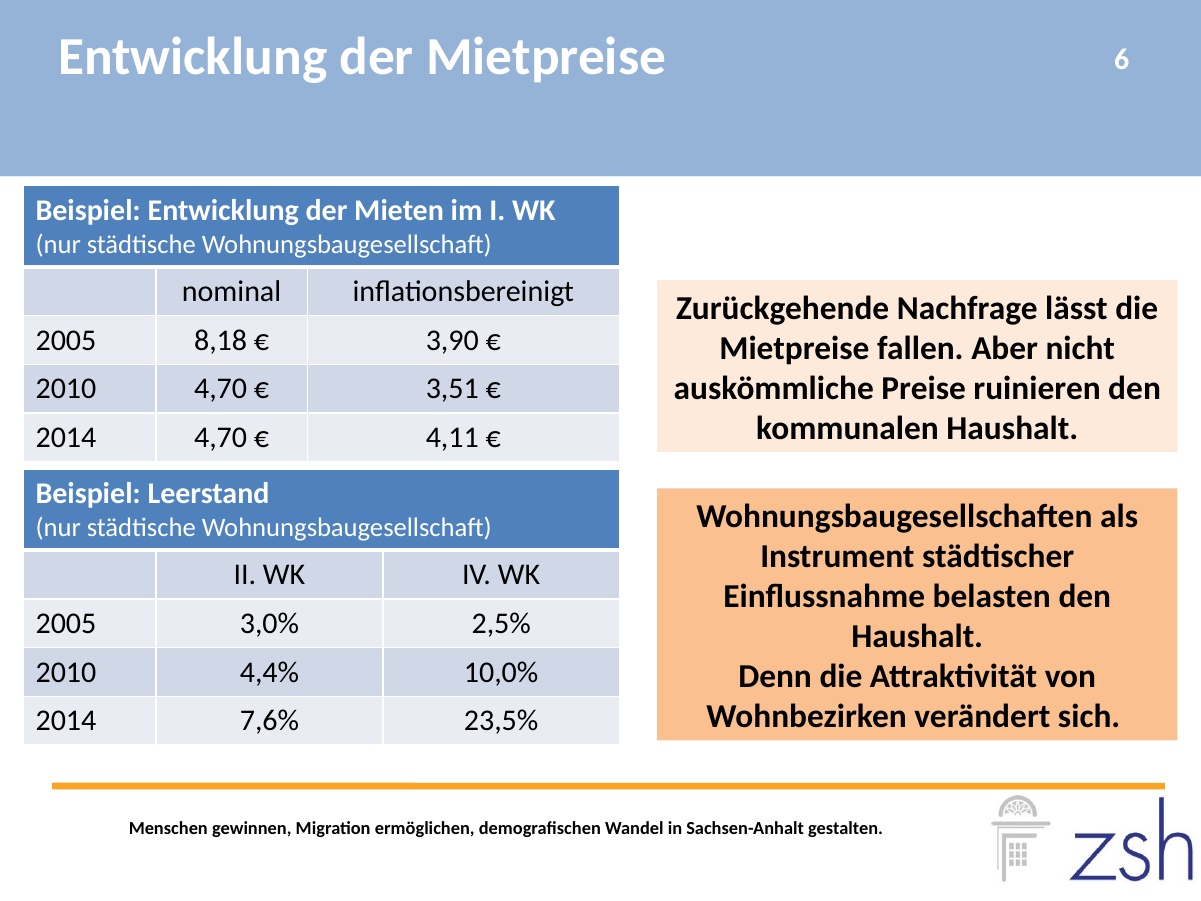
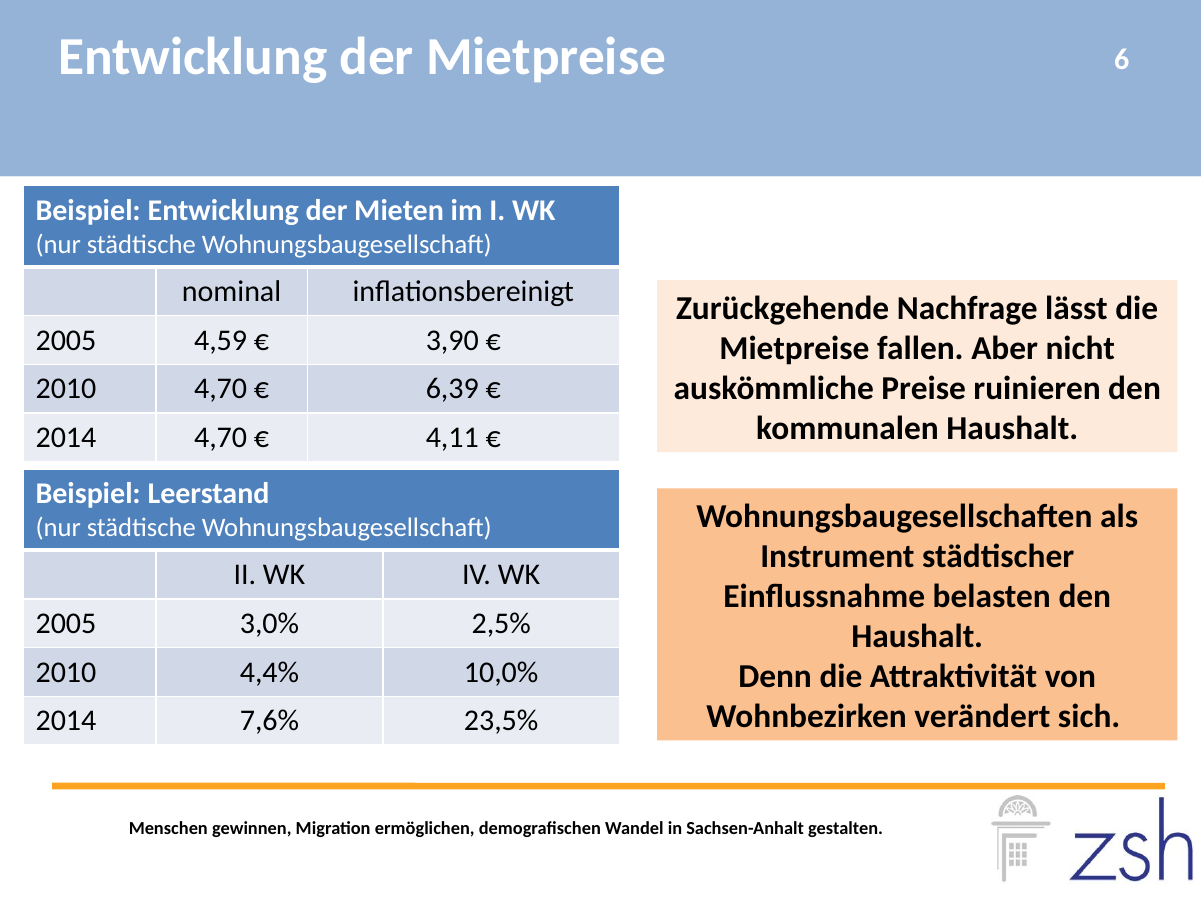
8,18: 8,18 -> 4,59 (221, 340)
3,51: 3,51 -> 6,39 (452, 389)
